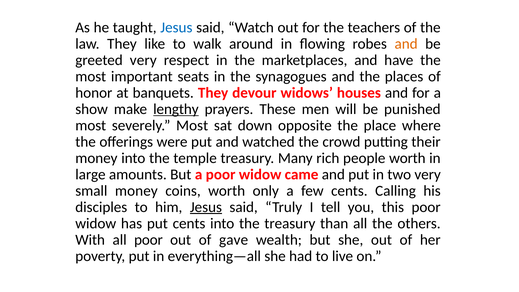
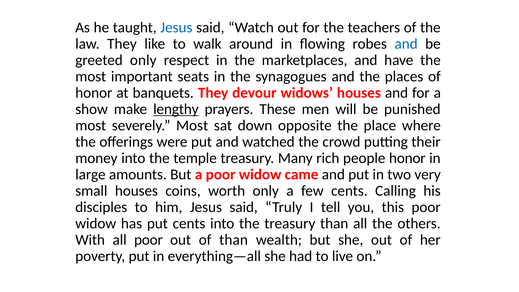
and colour: orange -> blue (406, 44)
greeted very: very -> only (143, 60)
people worth: worth -> honor (407, 158)
small money: money -> houses (136, 191)
Jesus underline: present -> none (206, 207)
of gave: gave -> than (234, 240)
